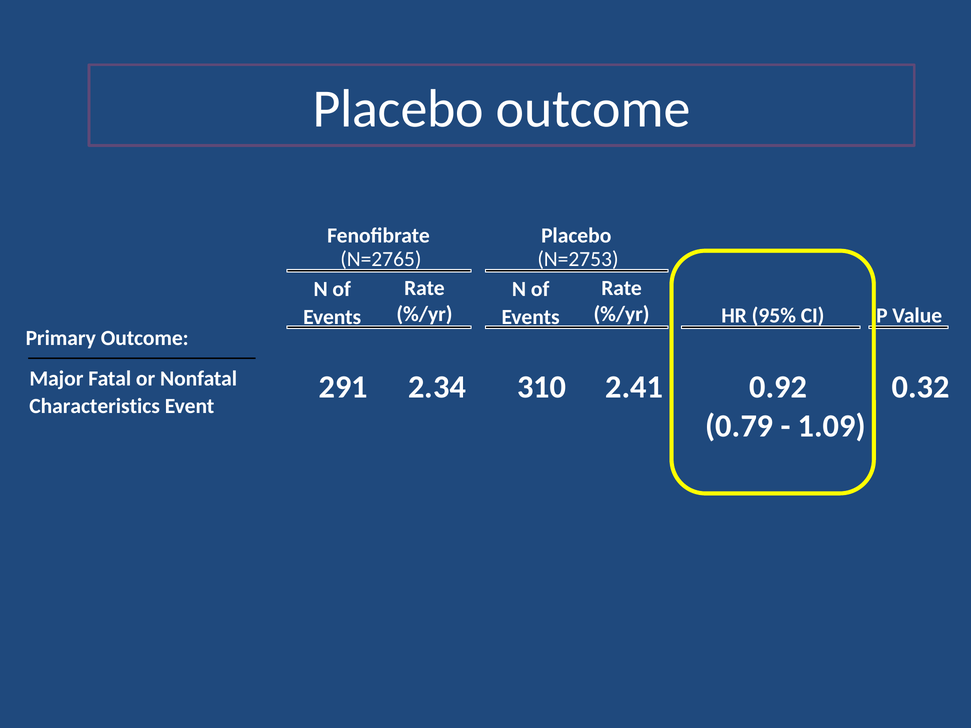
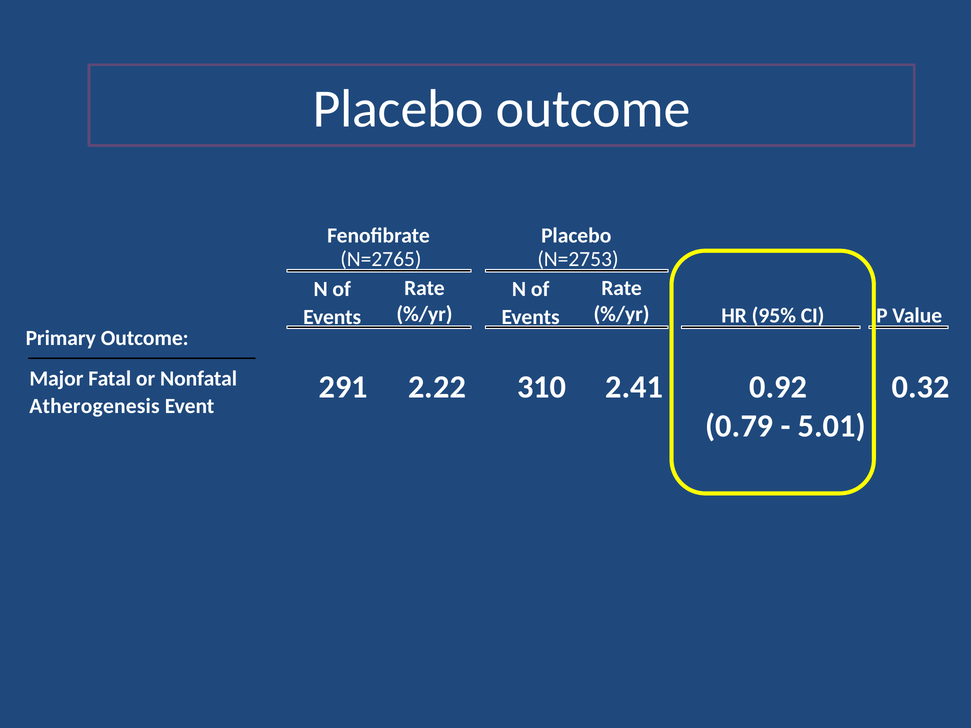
2.34: 2.34 -> 2.22 (437, 387)
Characteristics: Characteristics -> Atherogenesis (94, 406)
1.09: 1.09 -> 5.01 (832, 426)
